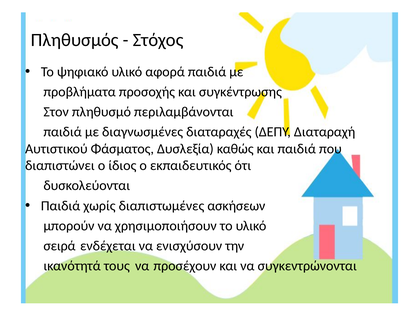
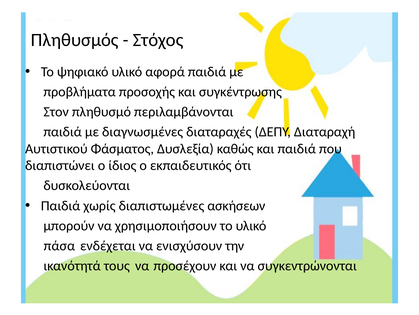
σειρά: σειρά -> πάσα (59, 245)
